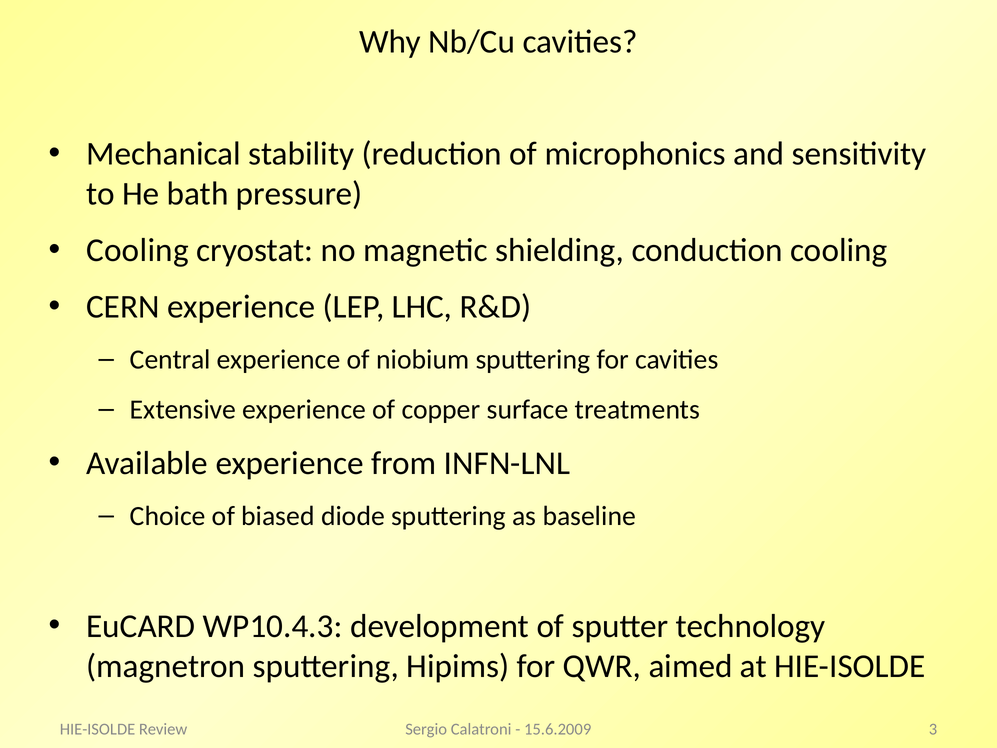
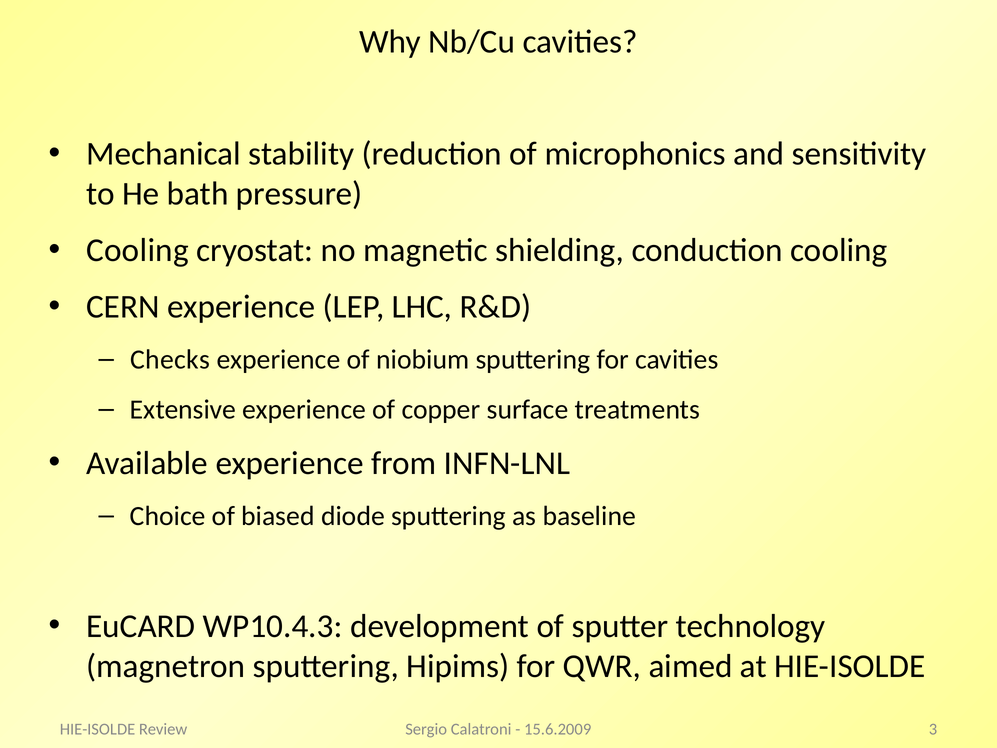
Central: Central -> Checks (170, 360)
